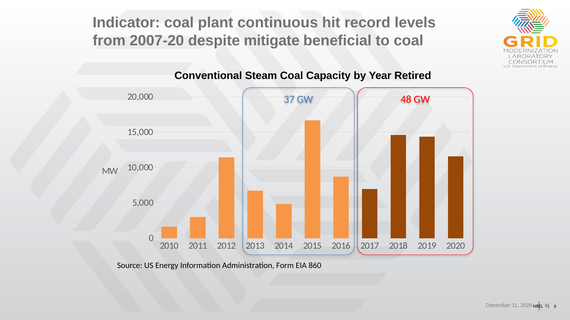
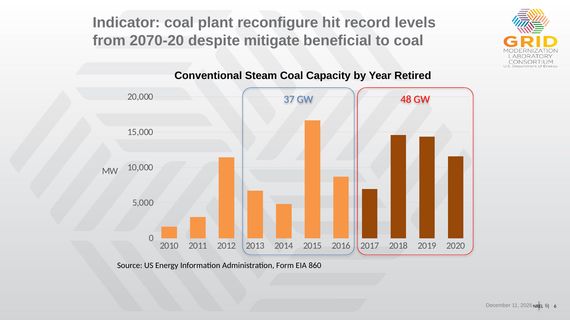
continuous: continuous -> reconfigure (278, 23)
2007-20: 2007-20 -> 2070-20 (157, 41)
